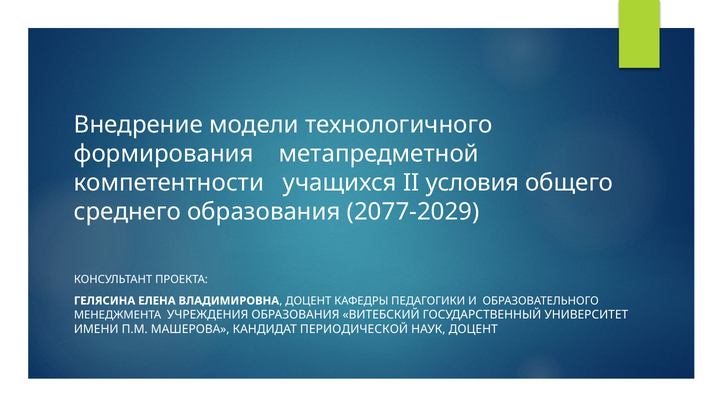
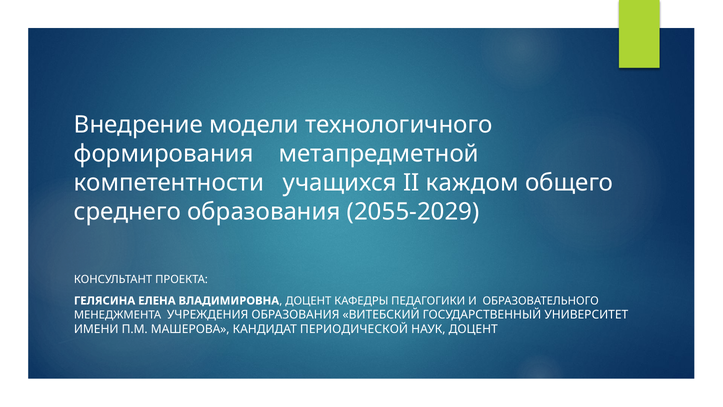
условия: условия -> каждом (472, 183)
2077-2029: 2077-2029 -> 2055-2029 (413, 211)
